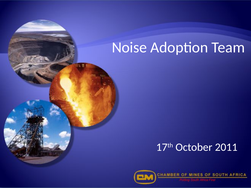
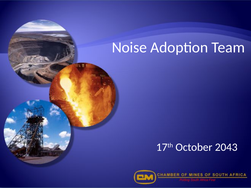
2011: 2011 -> 2043 (226, 147)
